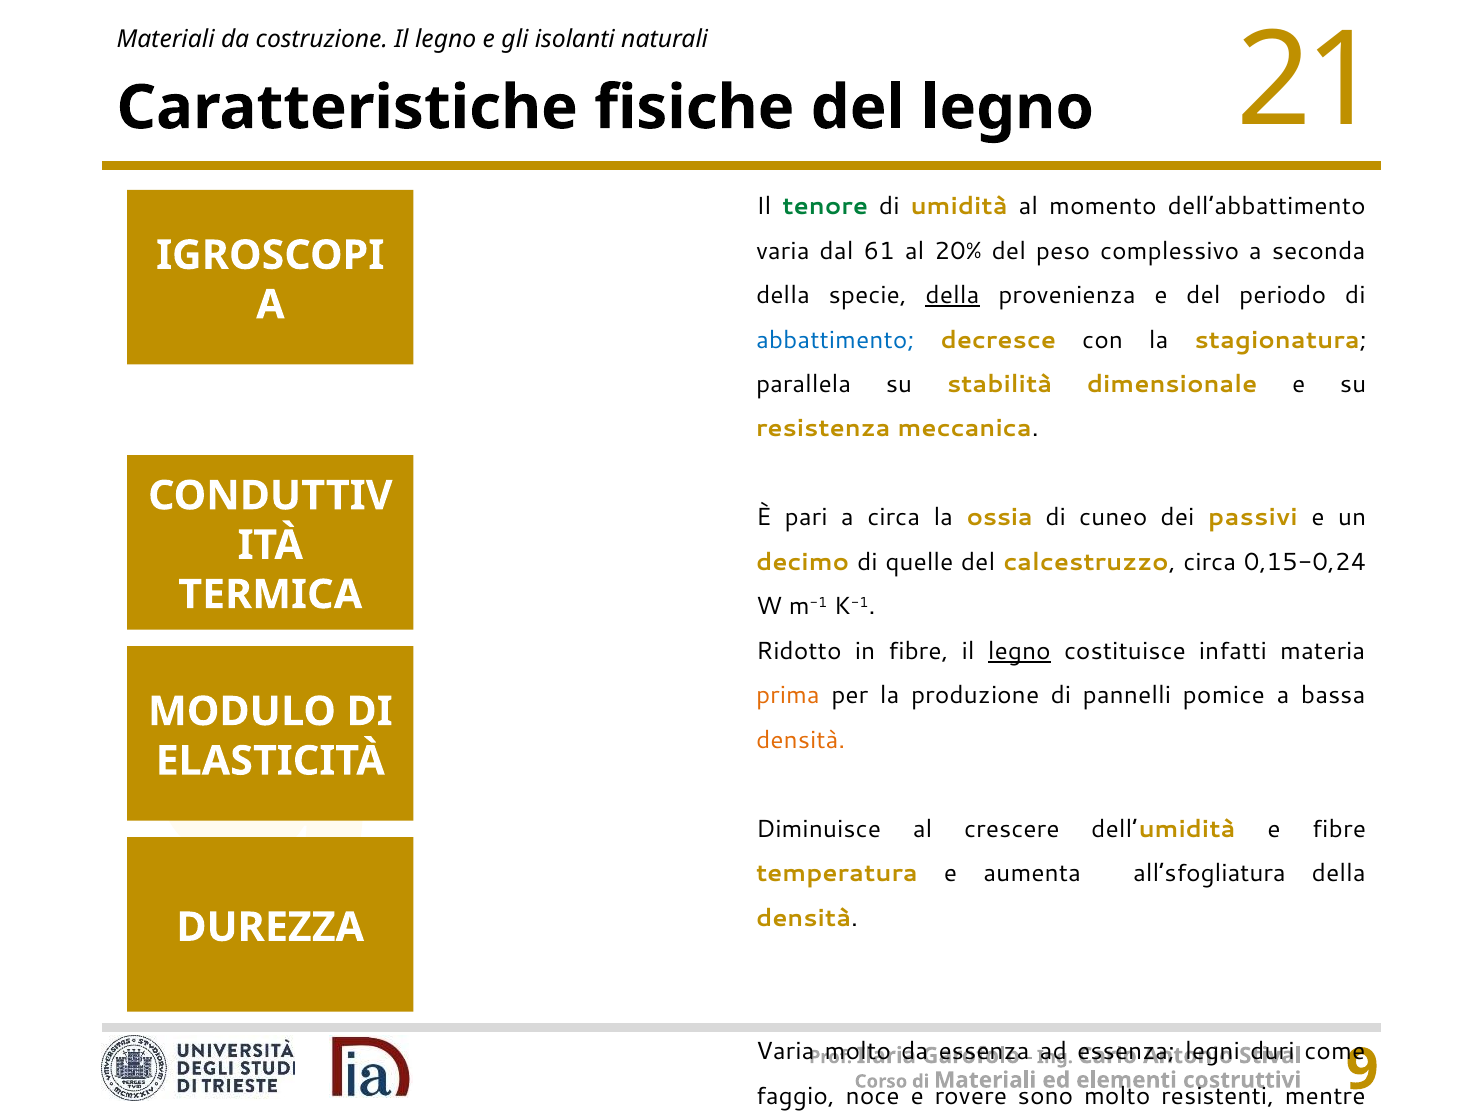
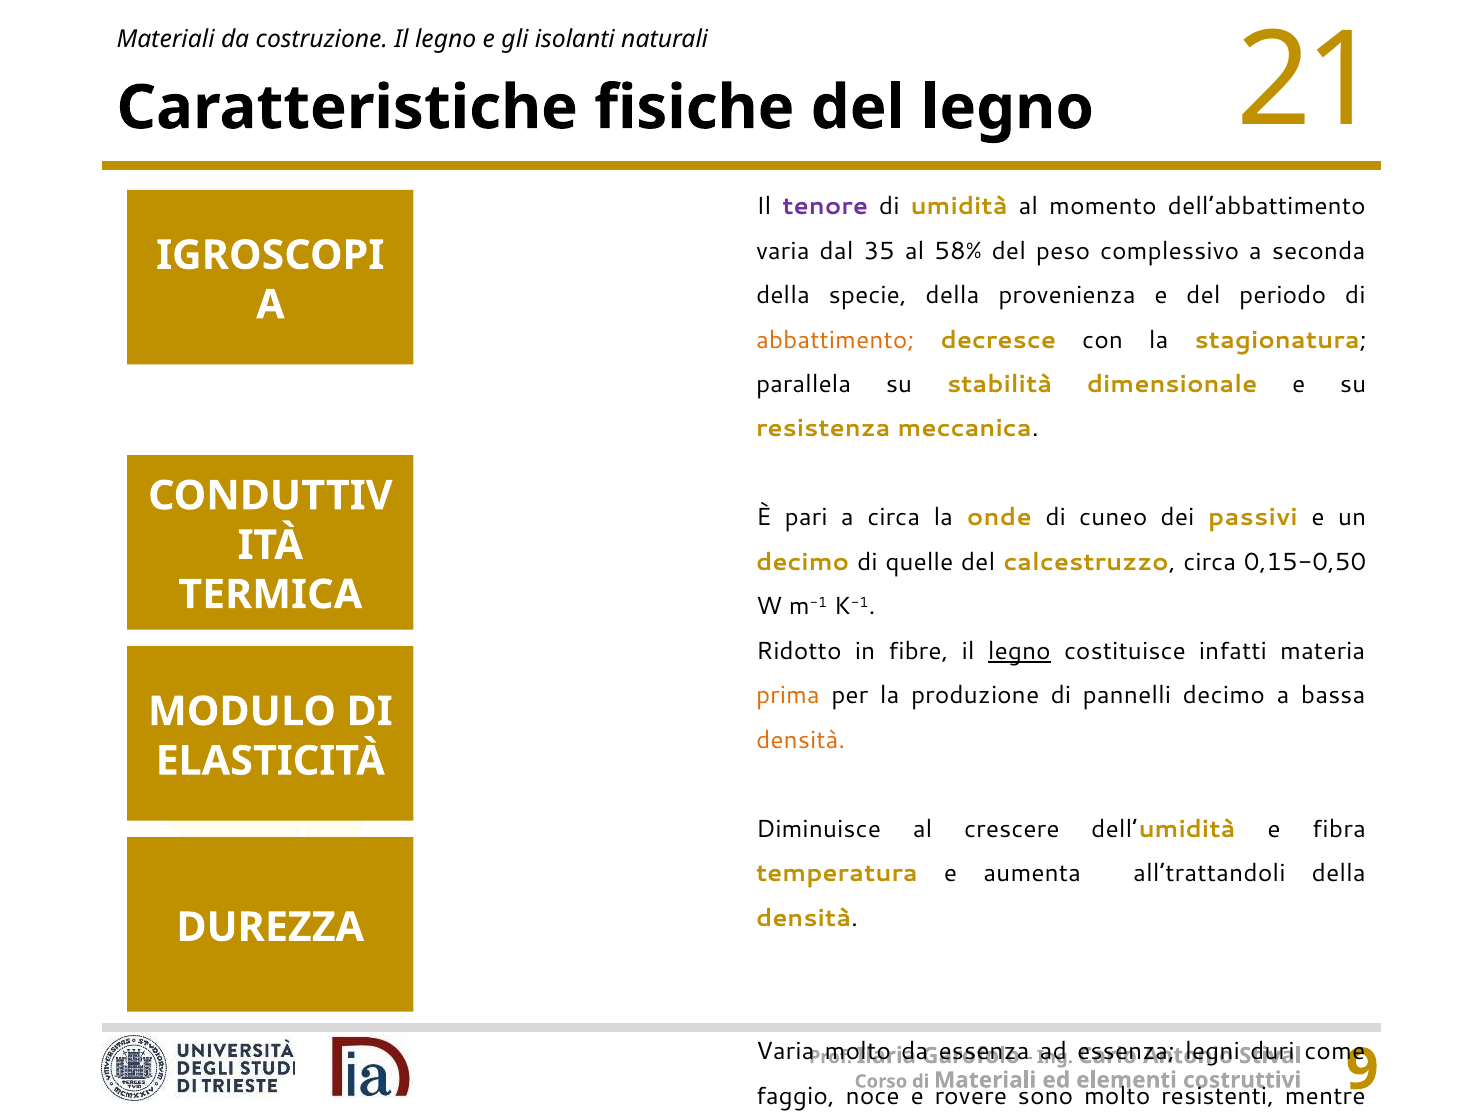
tenore colour: green -> purple (825, 206)
61: 61 -> 35 (879, 251)
20%: 20% -> 58% (958, 251)
della underline: present -> none (953, 295)
abbattimento colour: blue -> orange (835, 340)
ossia: ossia -> onde (999, 518)
0,15-0,24: 0,15-0,24 -> 0,15-0,50 (1305, 562)
pannelli pomice: pomice -> decimo (1224, 696)
e fibre: fibre -> fibra (1339, 829)
all’sfogliatura: all’sfogliatura -> all’trattandoli (1209, 874)
